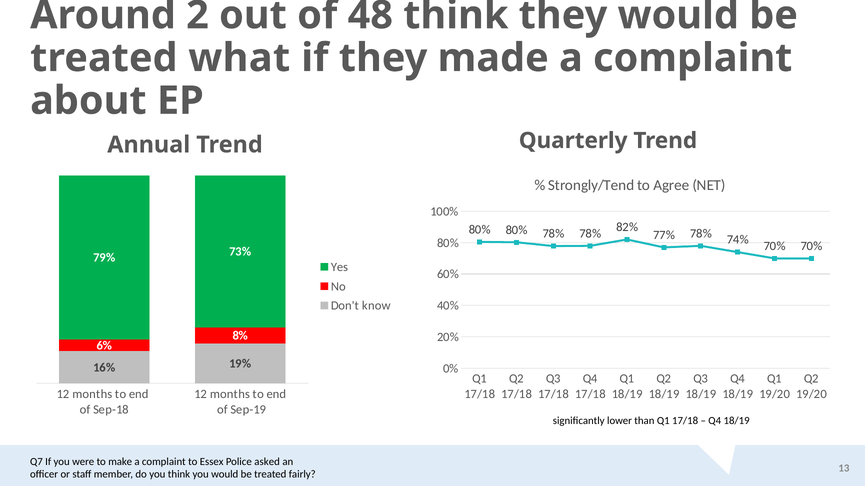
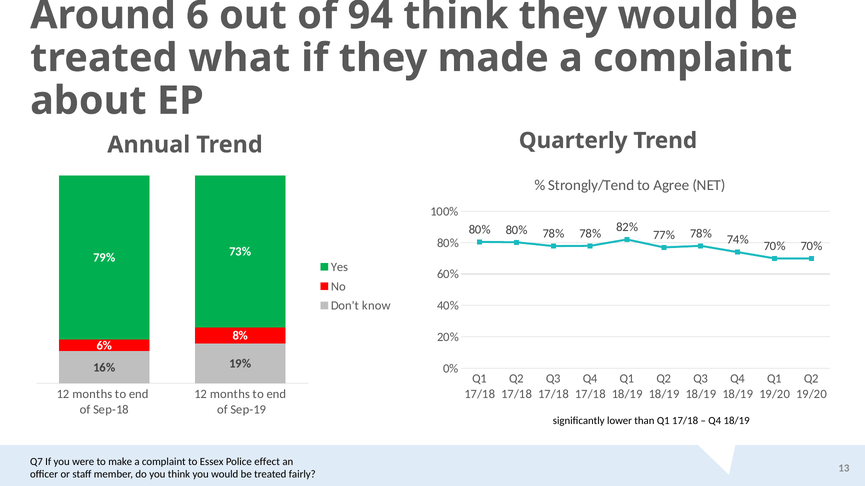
2: 2 -> 6 (197, 15)
48: 48 -> 94 (370, 15)
asked: asked -> effect (267, 462)
